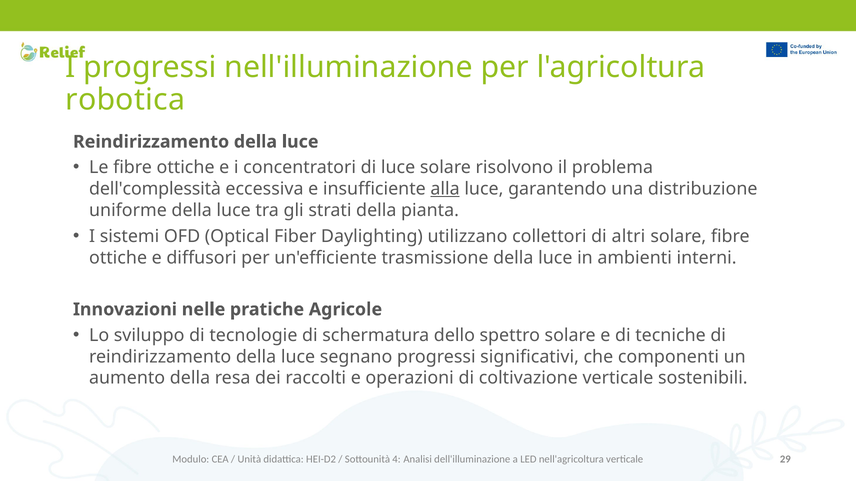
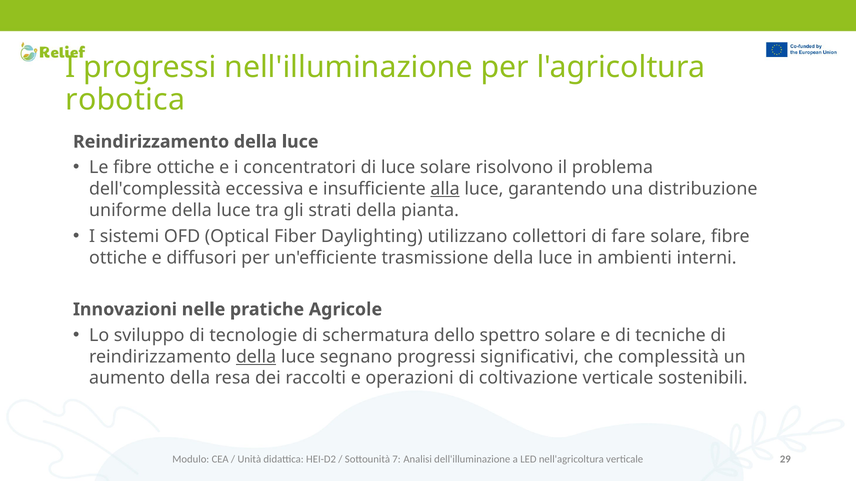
altri: altri -> fare (628, 237)
della underline: none -> present (256, 357)
componenti: componenti -> complessità (668, 357)
4: 4 -> 7 (397, 460)
